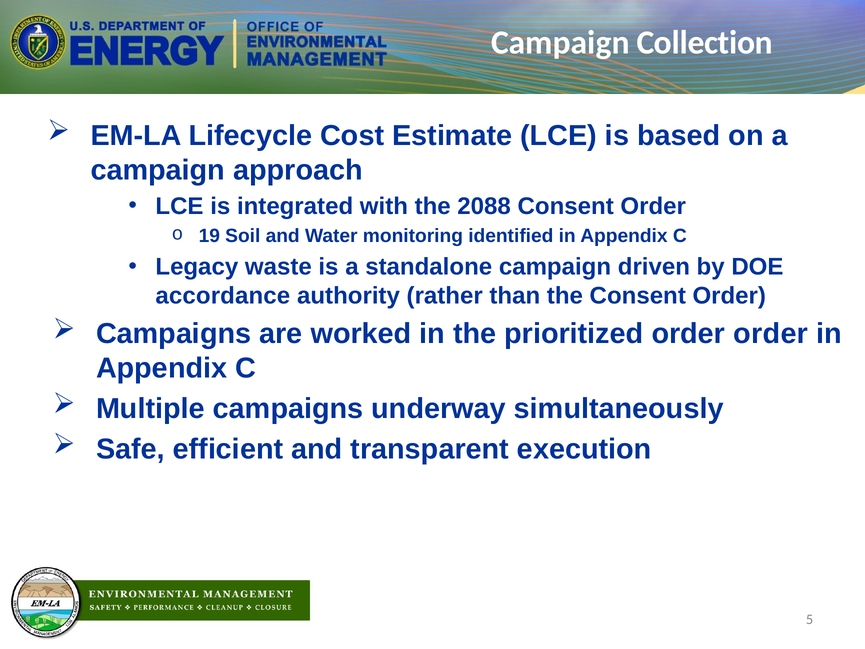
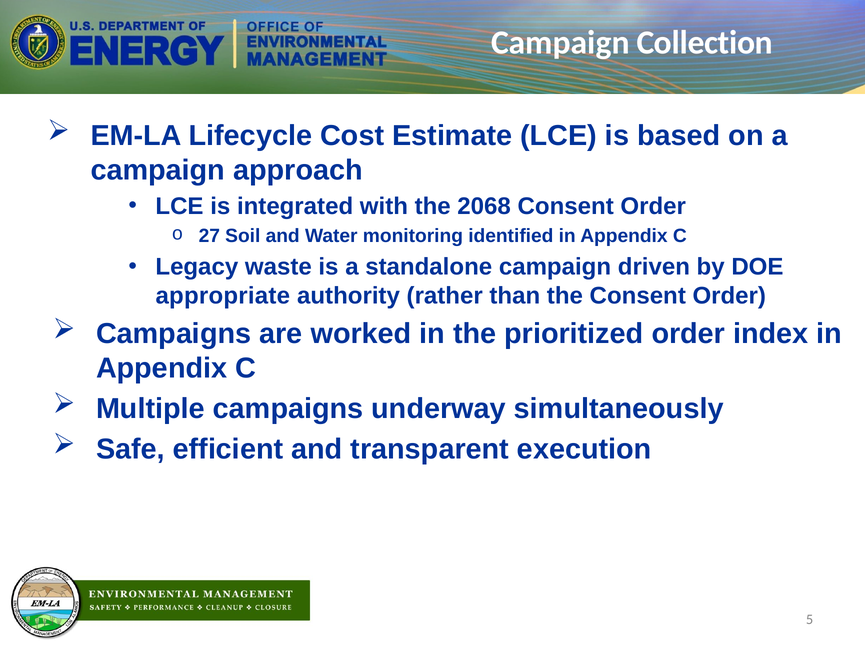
2088: 2088 -> 2068 (484, 206)
19: 19 -> 27 (209, 236)
accordance: accordance -> appropriate (223, 296)
order order: order -> index (771, 334)
